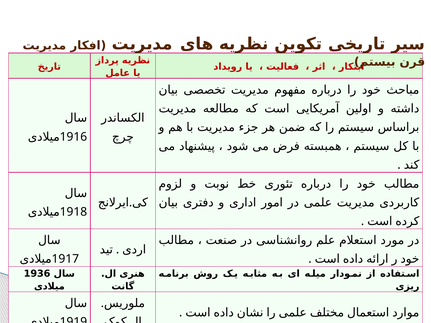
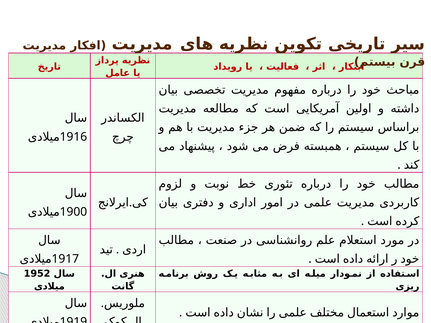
1918: 1918 -> 1900 (73, 212)
1936: 1936 -> 1952 (37, 274)
